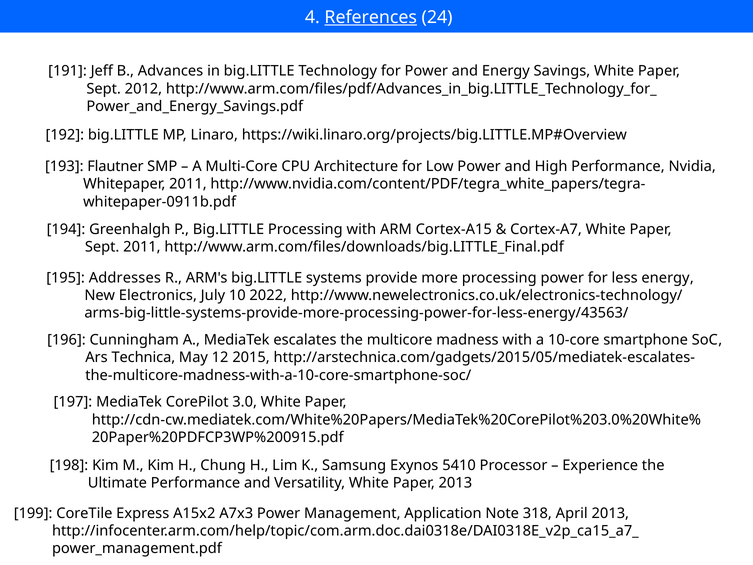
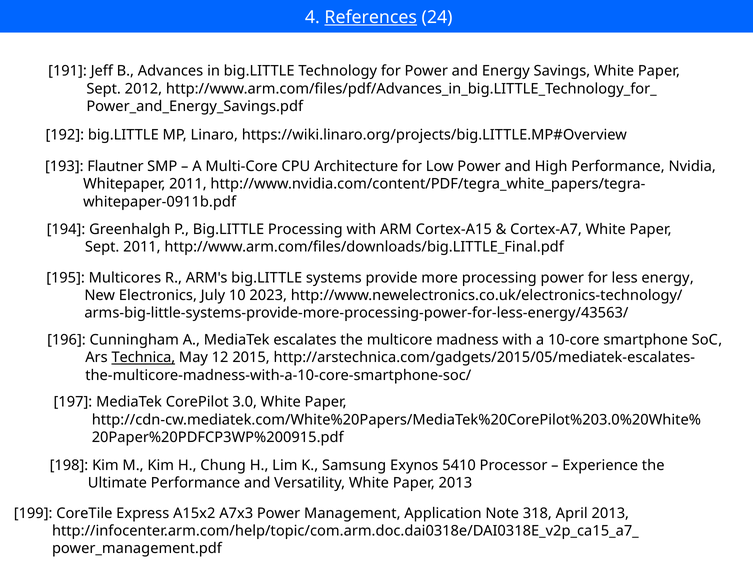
Addresses: Addresses -> Multicores (125, 278)
2022: 2022 -> 2023 (268, 295)
Technica underline: none -> present (143, 357)
